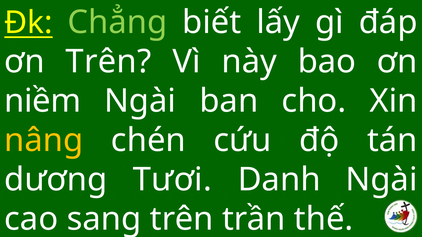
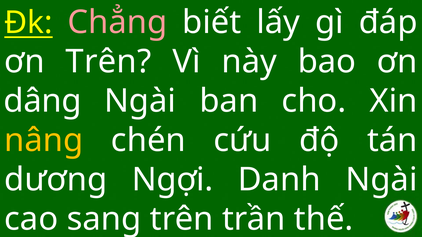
Chẳng colour: light green -> pink (117, 22)
niềm: niềm -> dâng (43, 101)
Tươi: Tươi -> Ngợi (173, 180)
